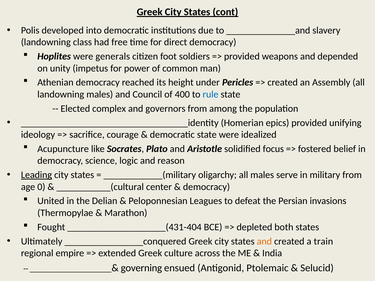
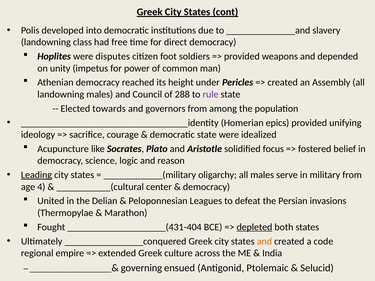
generals: generals -> disputes (113, 56)
400: 400 -> 288 (182, 94)
rule colour: blue -> purple (211, 94)
complex: complex -> towards (109, 109)
0: 0 -> 4 (41, 187)
depleted underline: none -> present (254, 227)
train: train -> code (323, 241)
